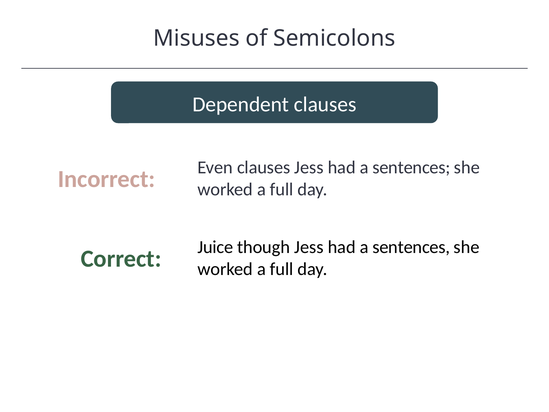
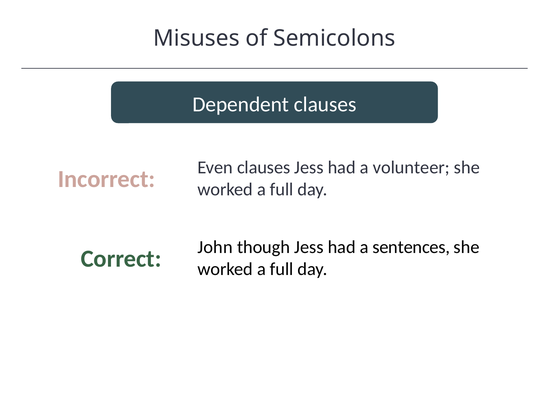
sentences: sentences -> volunteer (411, 167)
Juice: Juice -> John (215, 247)
